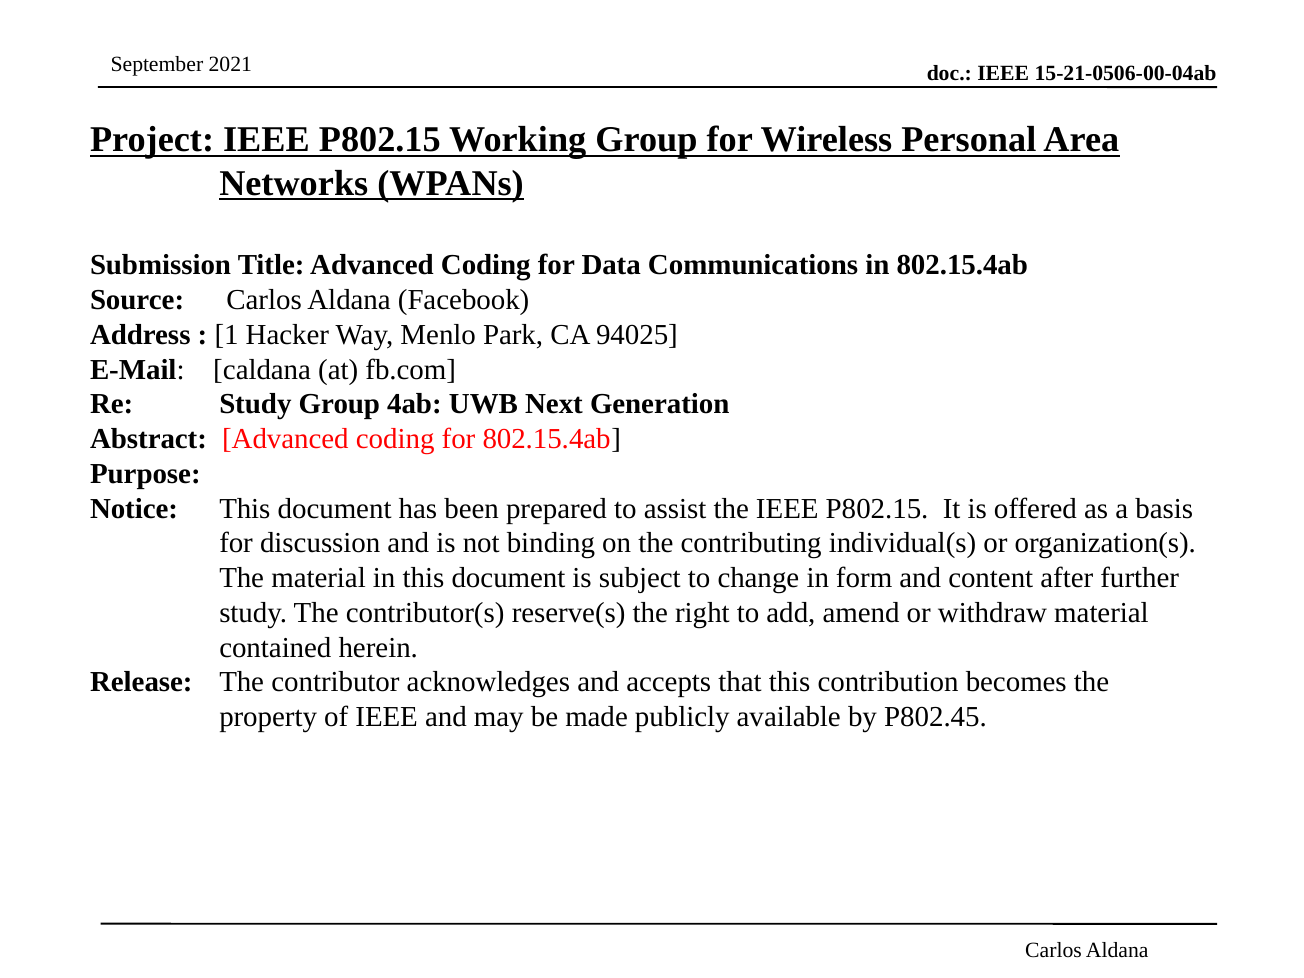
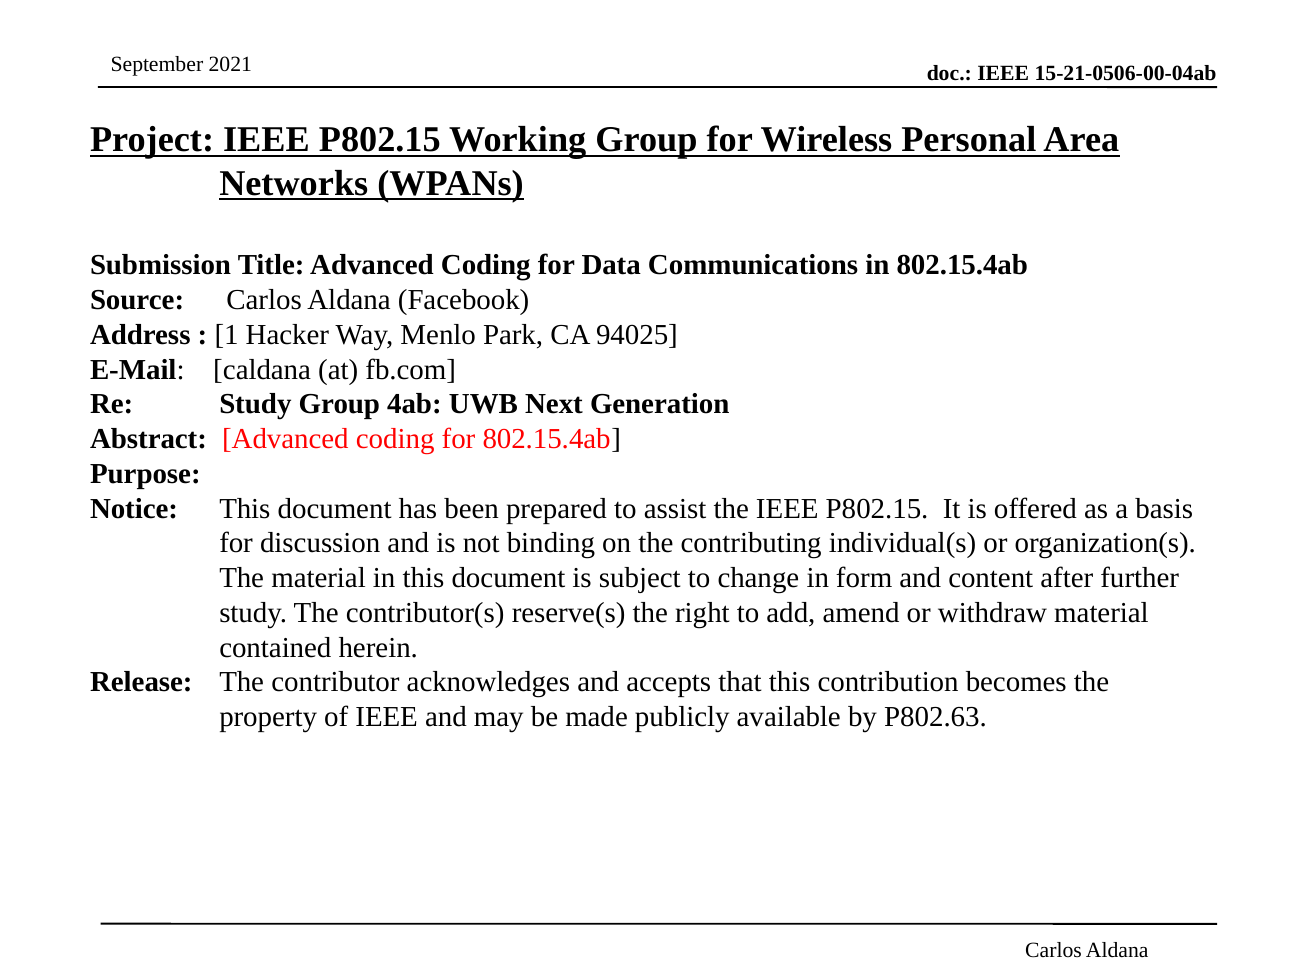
P802.45: P802.45 -> P802.63 (936, 717)
